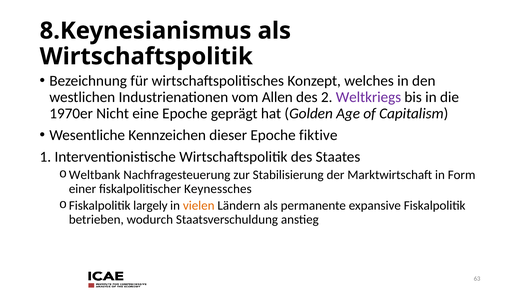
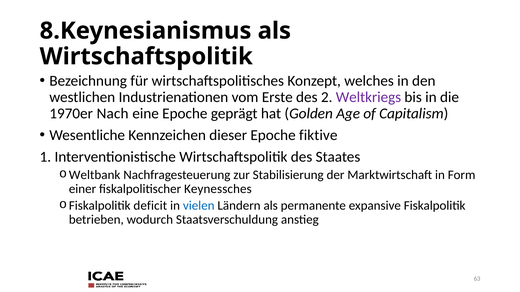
Allen: Allen -> Erste (277, 97)
Nicht: Nicht -> Nach (113, 114)
largely: largely -> deficit (150, 206)
vielen colour: orange -> blue (199, 206)
